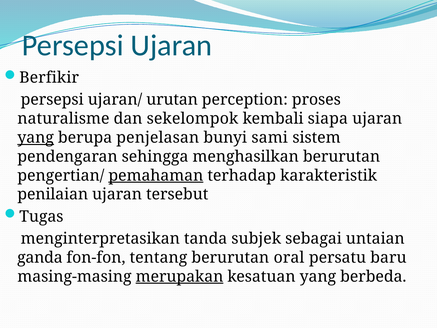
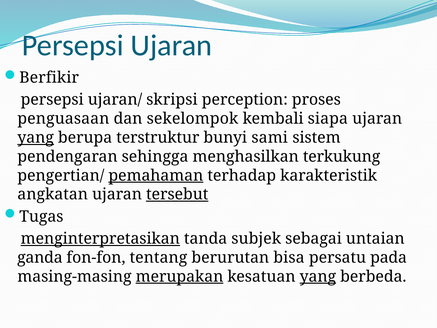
urutan: urutan -> skripsi (172, 100)
naturalisme: naturalisme -> penguasaan (63, 119)
penjelasan: penjelasan -> terstruktur (158, 138)
menghasilkan berurutan: berurutan -> terkukung (342, 156)
penilaian: penilaian -> angkatan (53, 194)
tersebut underline: none -> present (177, 194)
menginterpretasikan underline: none -> present (100, 238)
oral: oral -> bisa (289, 257)
baru: baru -> pada (389, 257)
yang underline: none -> present (318, 276)
